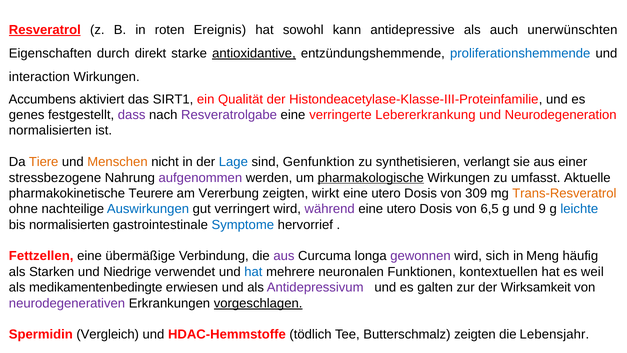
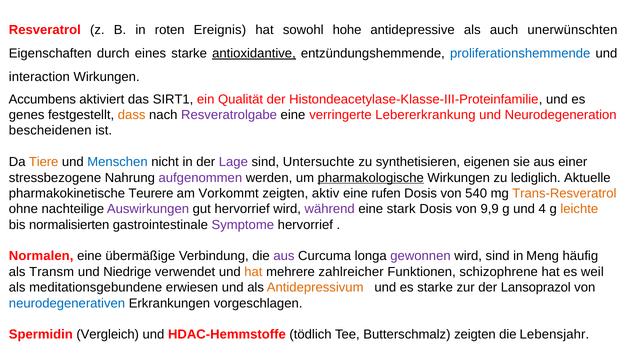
Resveratrol underline: present -> none (45, 30)
kann: kann -> hohe (347, 30)
direkt: direkt -> eines (150, 53)
dass colour: purple -> orange (132, 115)
normalisierten: normalisierten -> bescheidenen (50, 130)
Menschen colour: orange -> blue (117, 162)
Lage colour: blue -> purple (233, 162)
Genfunktion: Genfunktion -> Untersuchte (319, 162)
verlangt: verlangt -> eigenen (487, 162)
umfasst: umfasst -> lediglich (536, 178)
Vererbung: Vererbung -> Vorkommt (229, 193)
wirkt: wirkt -> aktiv (326, 193)
utero: utero -> rufen (386, 193)
309: 309 -> 540 (476, 193)
Auswirkungen colour: blue -> purple (148, 209)
gut verringert: verringert -> hervorrief (242, 209)
utero: utero -> stark (401, 209)
6,5: 6,5 -> 9,9 (490, 209)
9: 9 -> 4 (542, 209)
leichte colour: blue -> orange (579, 209)
Symptome colour: blue -> purple (243, 225)
Fettzellen: Fettzellen -> Normalen (41, 256)
wird sich: sich -> sind (498, 256)
Starken: Starken -> Transm (52, 272)
hat colour: blue -> orange (253, 272)
neuronalen: neuronalen -> zahlreicher (351, 272)
kontextuellen: kontextuellen -> schizophrene (499, 272)
medikamentenbedingte: medikamentenbedingte -> meditationsgebundene (96, 287)
Antidepressivum colour: purple -> orange (315, 287)
es galten: galten -> starke (435, 287)
Wirksamkeit: Wirksamkeit -> Lansoprazol (536, 287)
neurodegenerativen colour: purple -> blue (67, 303)
vorgeschlagen underline: present -> none (258, 303)
